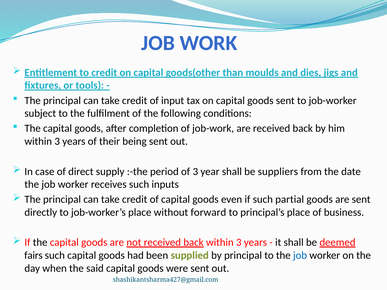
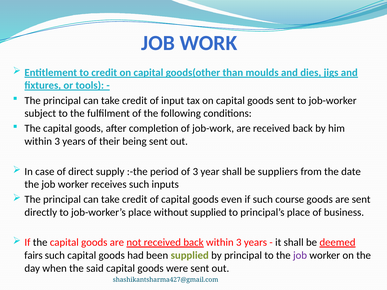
partial: partial -> course (290, 200)
without forward: forward -> supplied (208, 213)
job colour: blue -> purple (300, 256)
